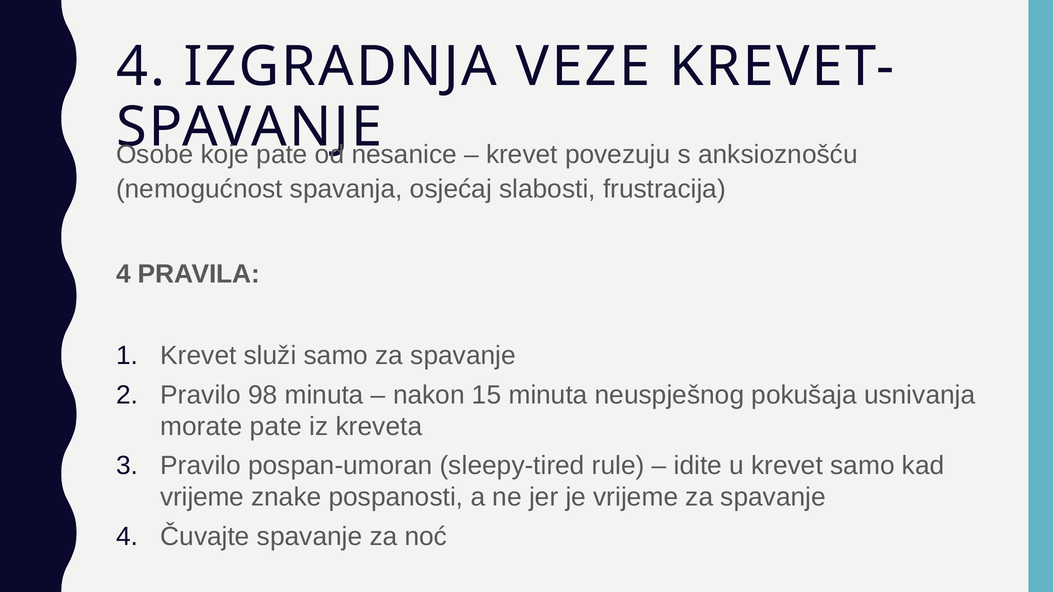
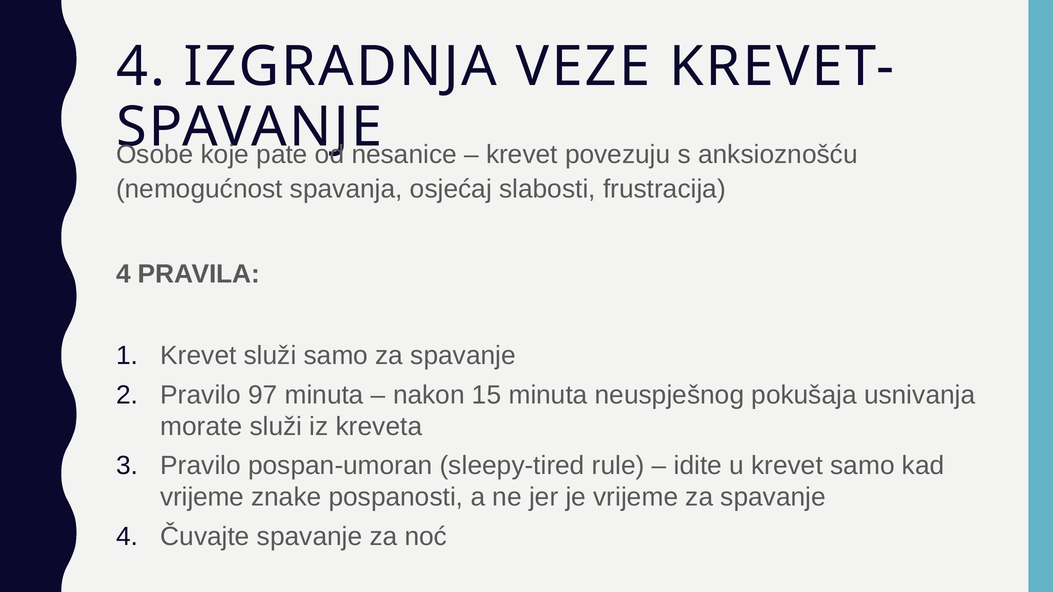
98: 98 -> 97 (263, 395)
morate pate: pate -> služi (276, 427)
